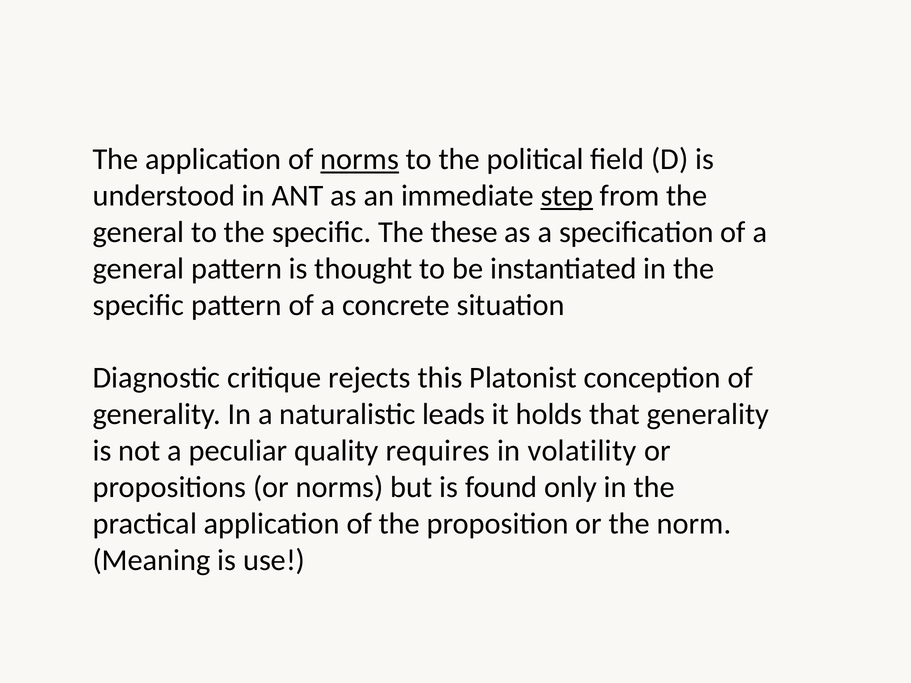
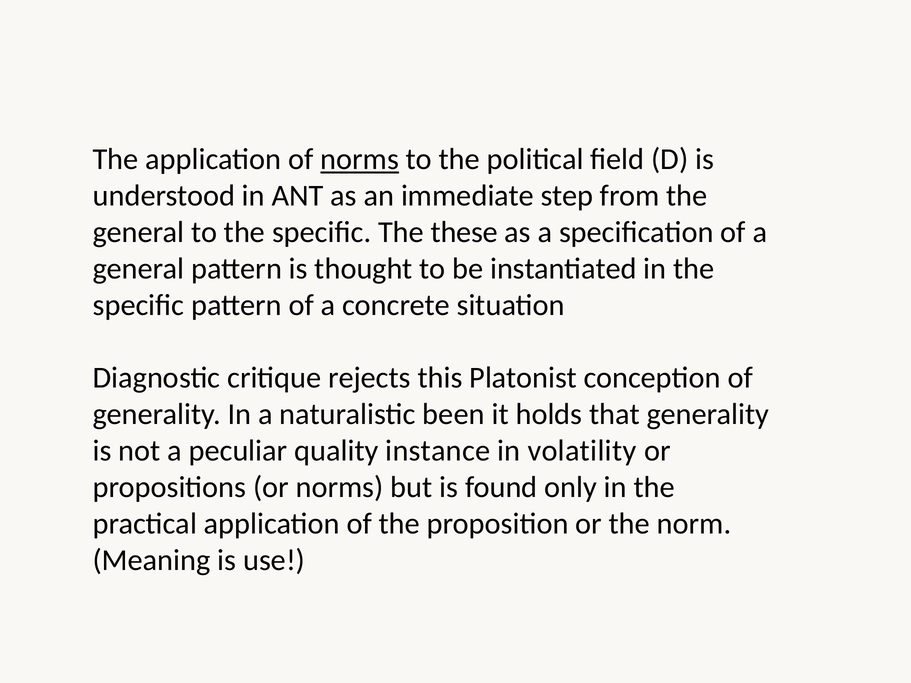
step underline: present -> none (567, 196)
leads: leads -> been (454, 415)
requires: requires -> instance (438, 451)
